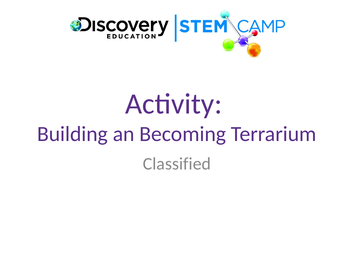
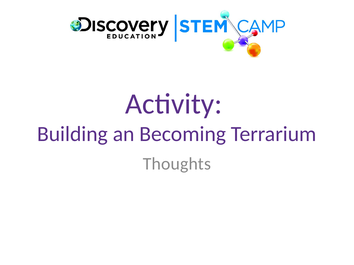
Classified: Classified -> Thoughts (177, 164)
